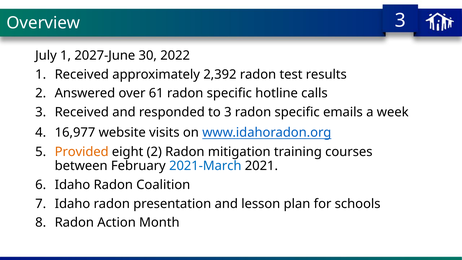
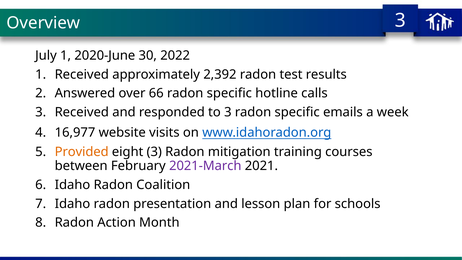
2027-June: 2027-June -> 2020-June (105, 56)
61: 61 -> 66 (156, 93)
eight 2: 2 -> 3 (154, 152)
2021-March colour: blue -> purple (205, 166)
